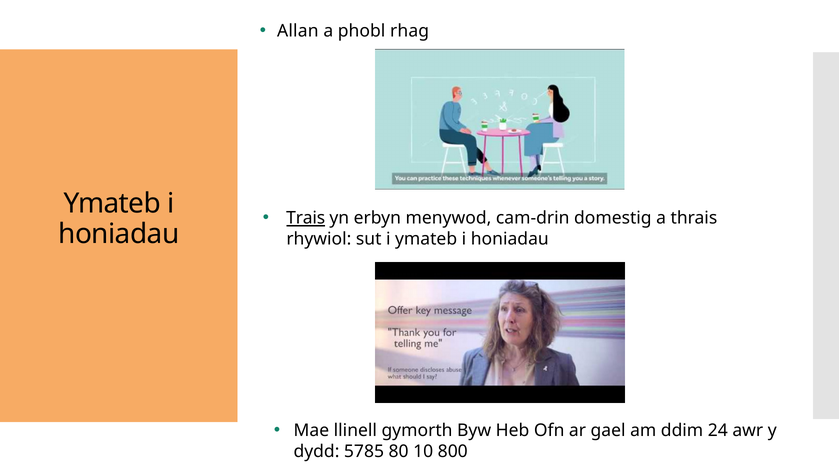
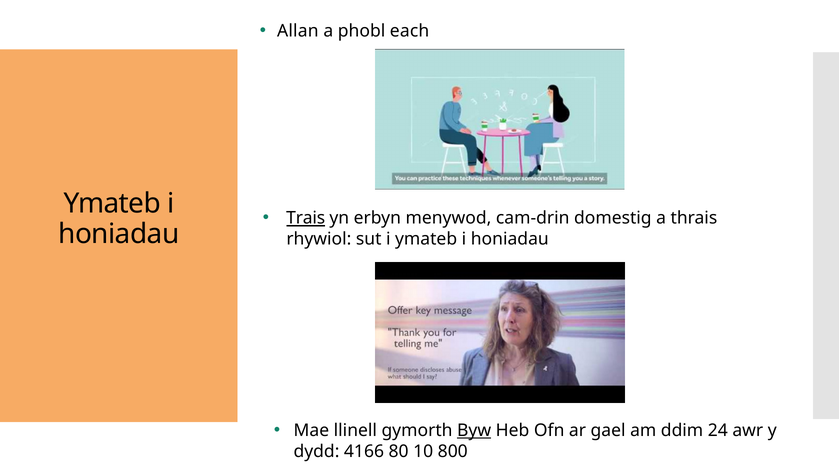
rhag: rhag -> each (410, 31)
Byw underline: none -> present (474, 430)
5785: 5785 -> 4166 (364, 451)
